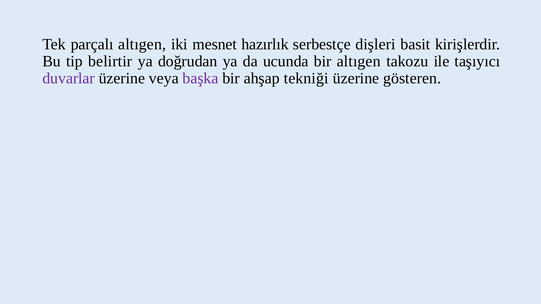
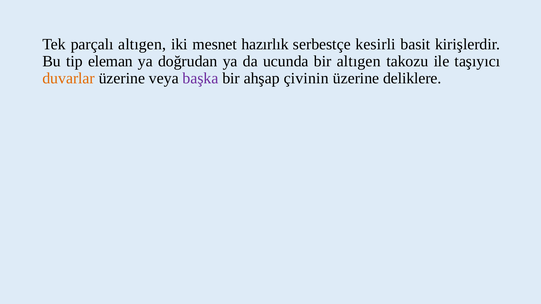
dişleri: dişleri -> kesirli (376, 44)
belirtir: belirtir -> eleman (110, 61)
duvarlar colour: purple -> orange (69, 78)
tekniği: tekniği -> çivinin (306, 78)
gösteren: gösteren -> deliklere (412, 78)
